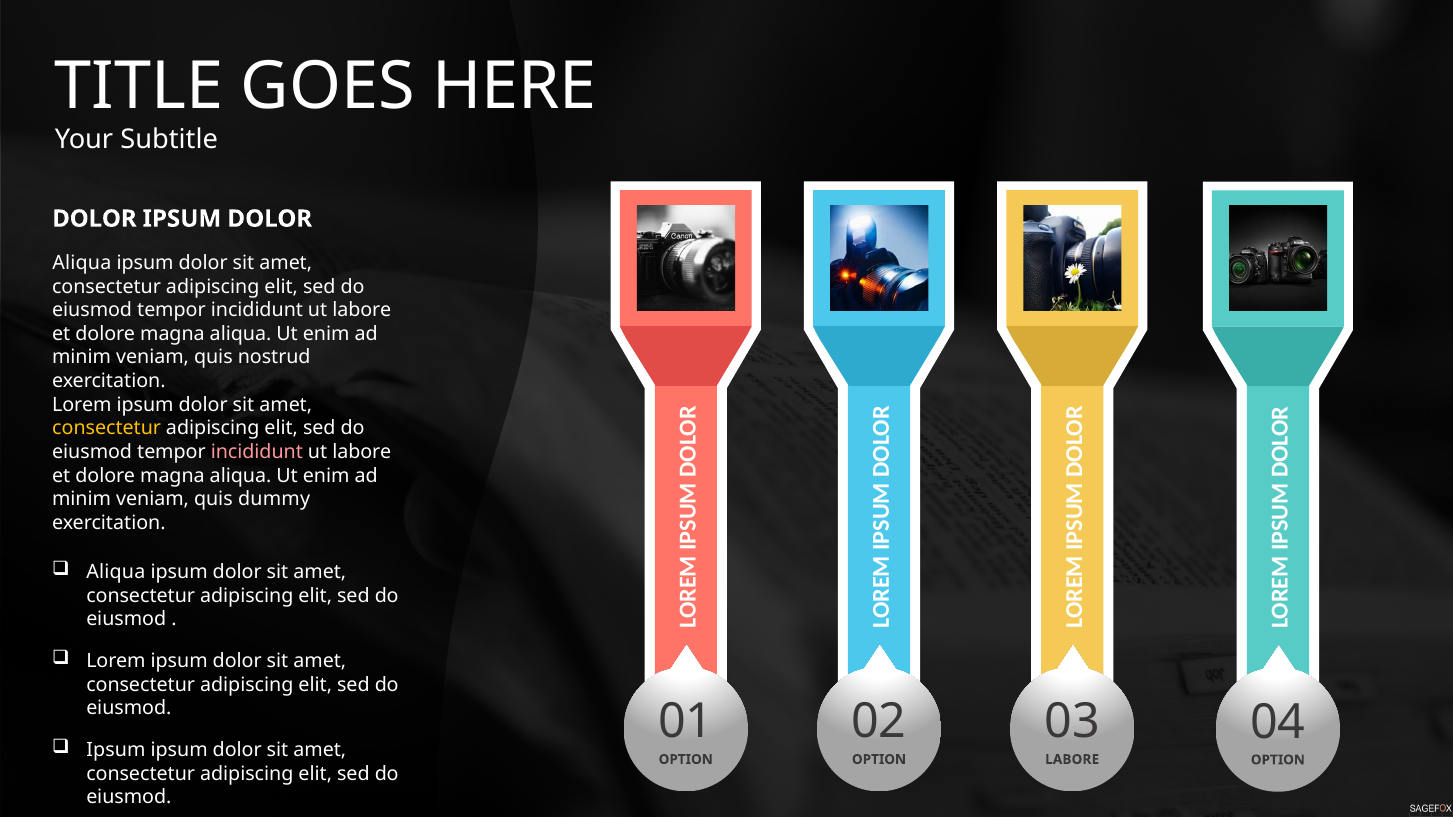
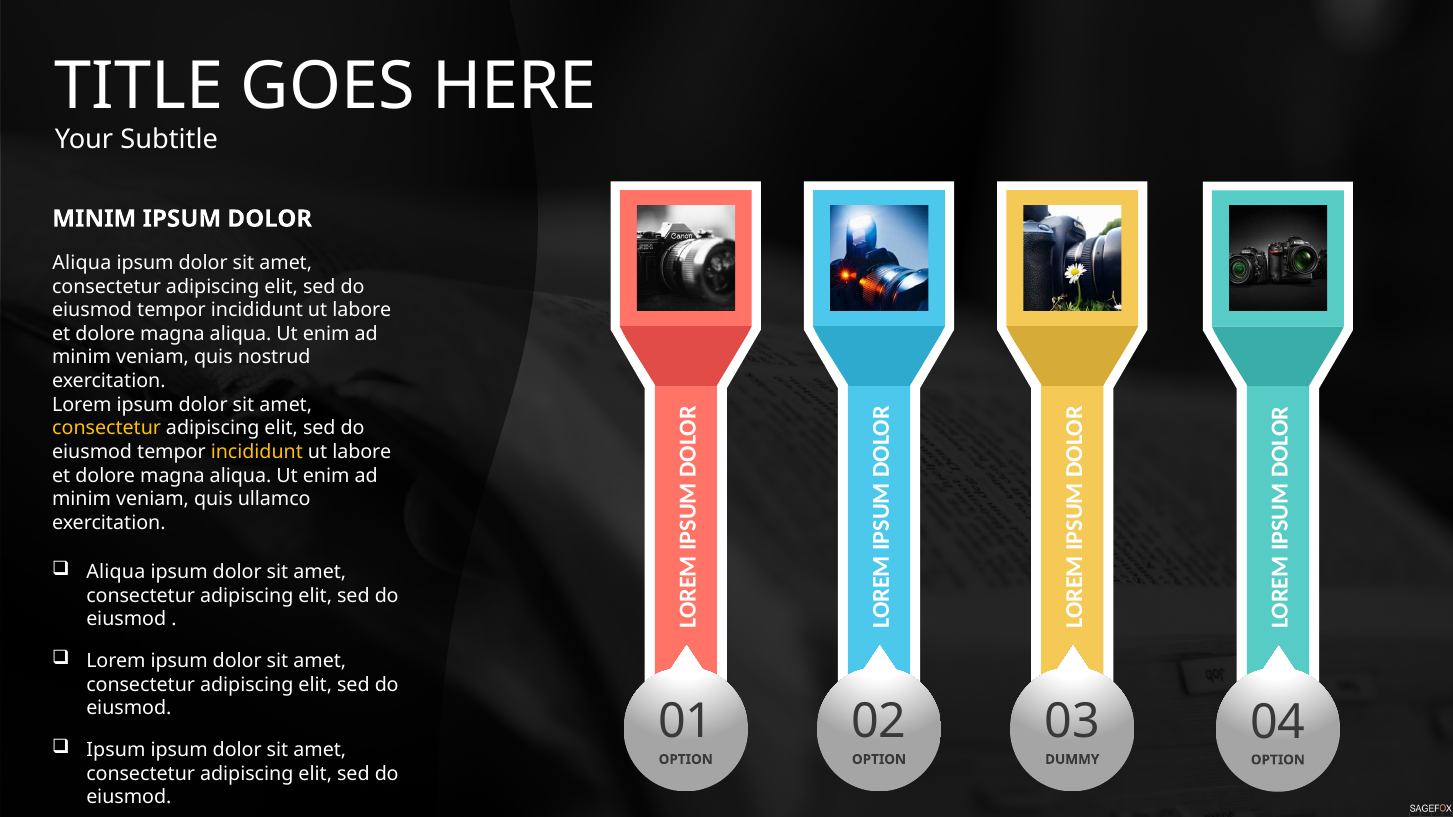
DOLOR: DOLOR -> MINIM (94, 219)
incididunt colour: pink -> yellow (257, 452)
dummy: dummy -> ullamco (274, 499)
LABORE: LABORE -> DUMMY (1072, 760)
